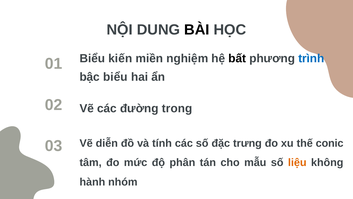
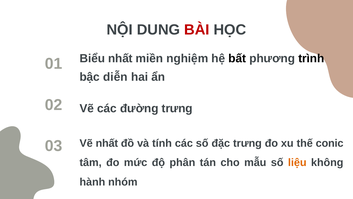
BÀI colour: black -> red (197, 30)
Biểu kiến: kiến -> nhất (120, 58)
trình colour: blue -> black (311, 58)
bậc biểu: biểu -> diễn (115, 77)
đường trong: trong -> trưng (177, 108)
Vẽ diễn: diễn -> nhất (107, 143)
